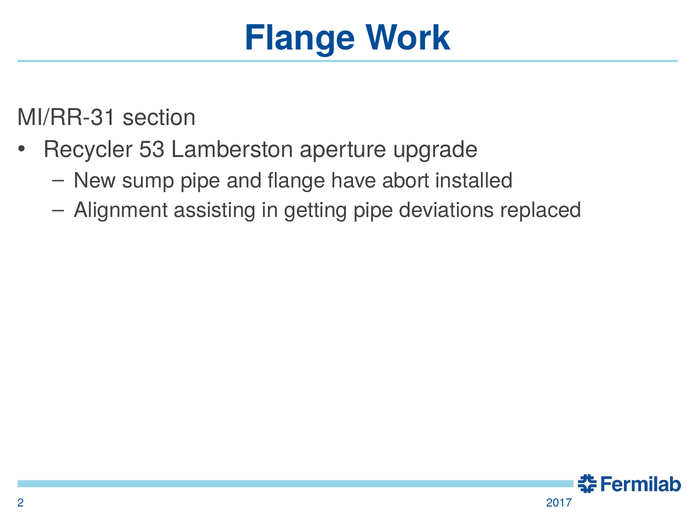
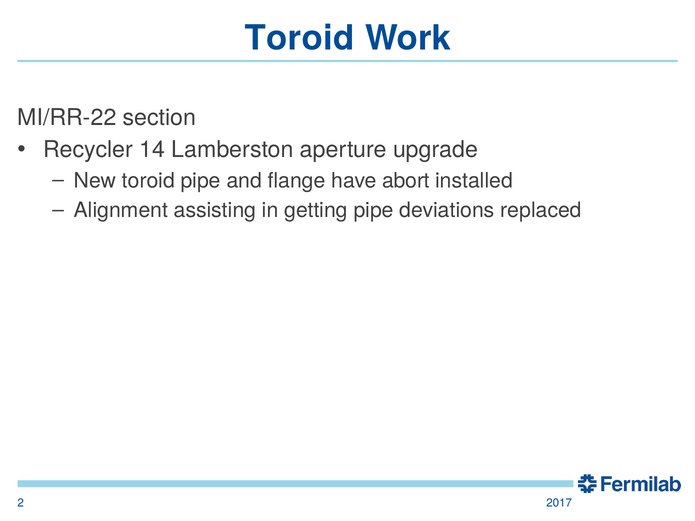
Flange: Flange -> Toroid (300, 38)
MI/RR-31: MI/RR-31 -> MI/RR-22 (67, 117)
53: 53 -> 14 (152, 150)
New sump: sump -> toroid (148, 181)
